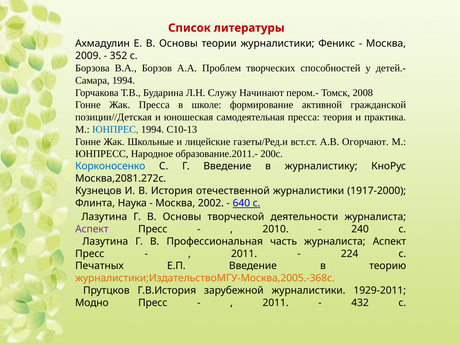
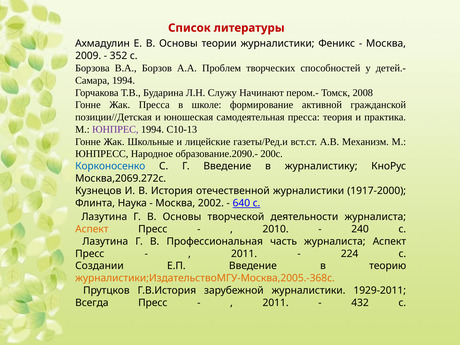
ЮНПРЕС colour: blue -> purple (115, 129)
Огорчают: Огорчают -> Механизм (365, 142)
образование.2011.-: образование.2011.- -> образование.2090.- (217, 154)
Москва,2081.272c: Москва,2081.272c -> Москва,2069.272c (121, 178)
Аспект colour: purple -> orange (92, 229)
Печатных: Печатных -> Создании (99, 266)
Модно: Модно -> Всегда (92, 303)
